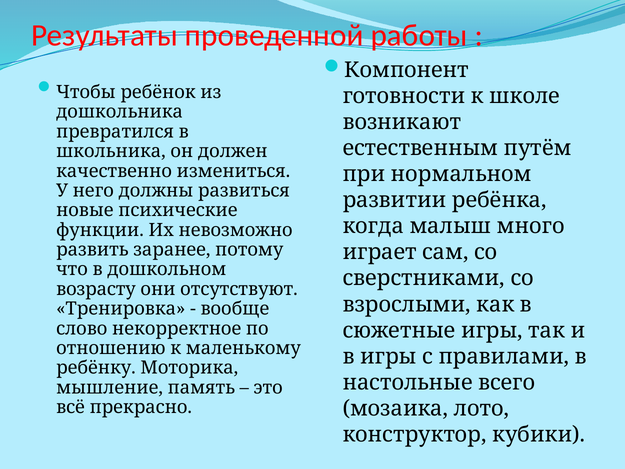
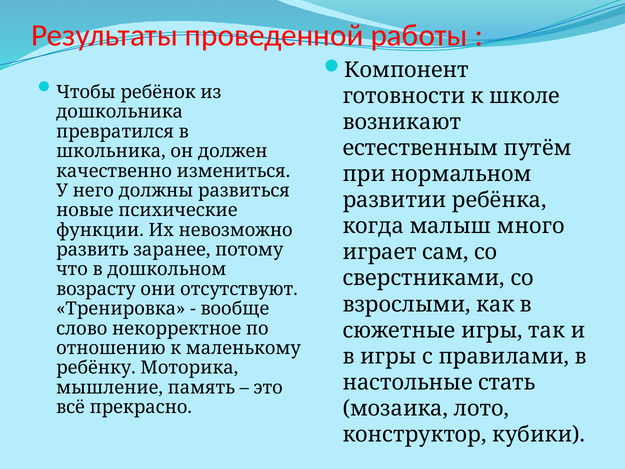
всего: всего -> стать (507, 382)
